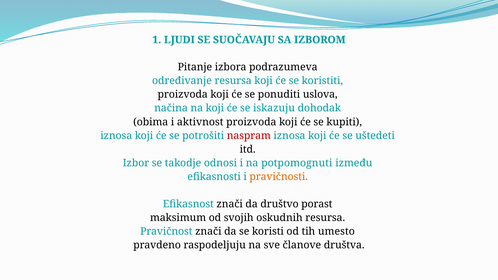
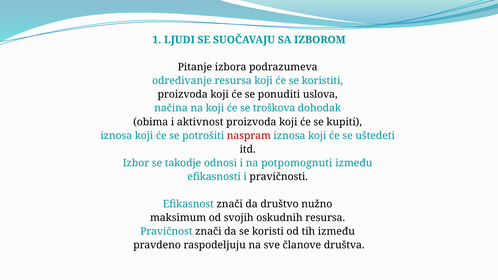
iskazuju: iskazuju -> troškova (274, 108)
pravičnosti colour: orange -> black (279, 177)
porast: porast -> nužno (317, 204)
tih umesto: umesto -> između (336, 231)
